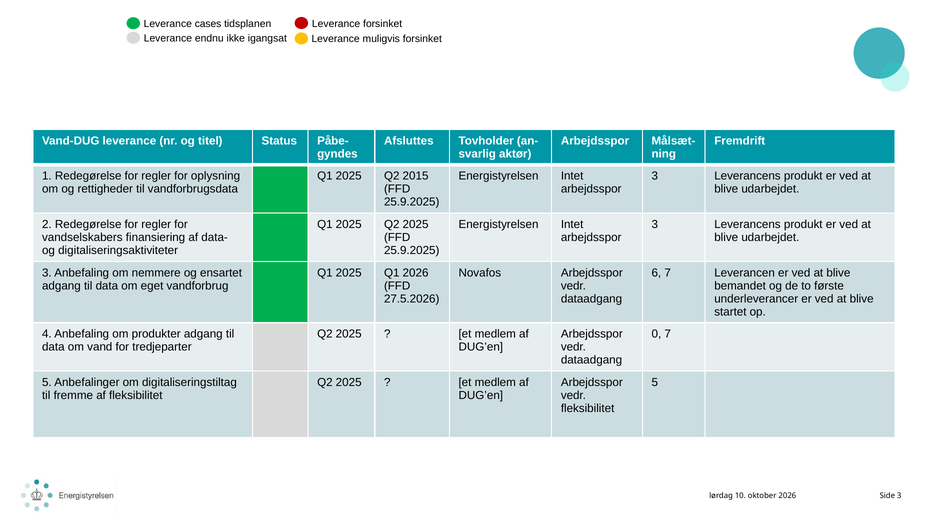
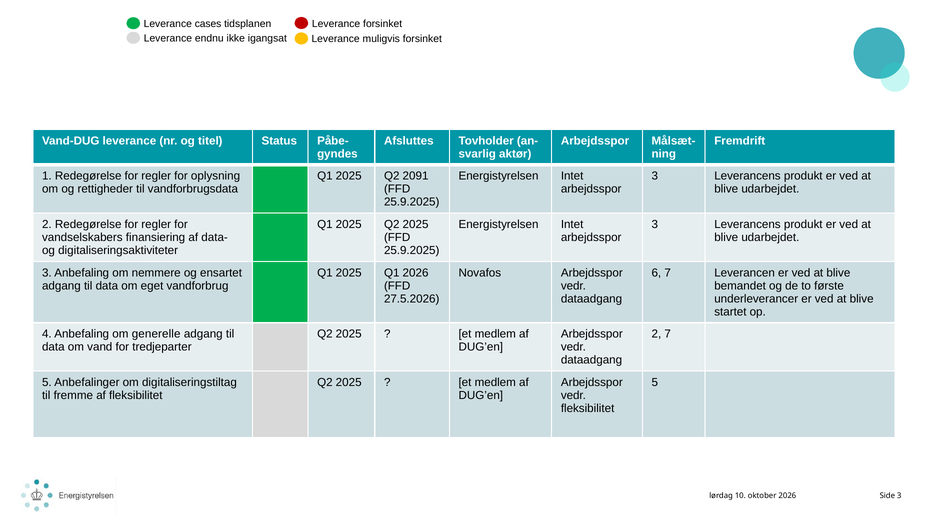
2015: 2015 -> 2091 (416, 176)
produkter: produkter -> generelle (156, 334)
0: 0 -> 2 (656, 334)
